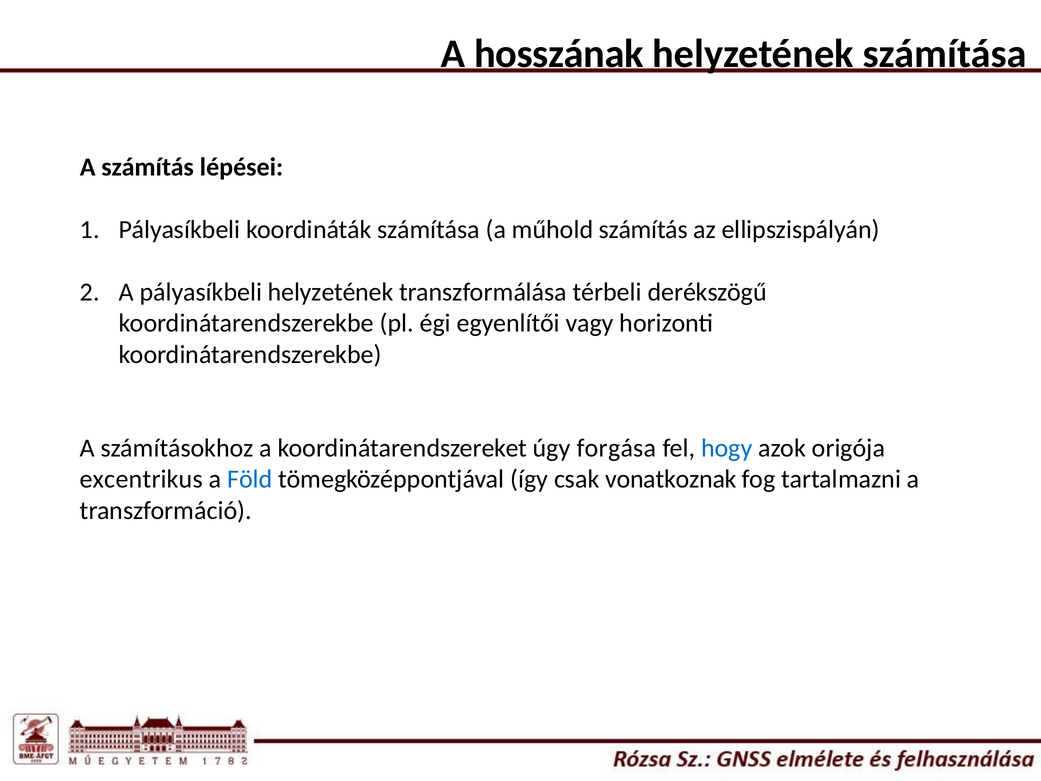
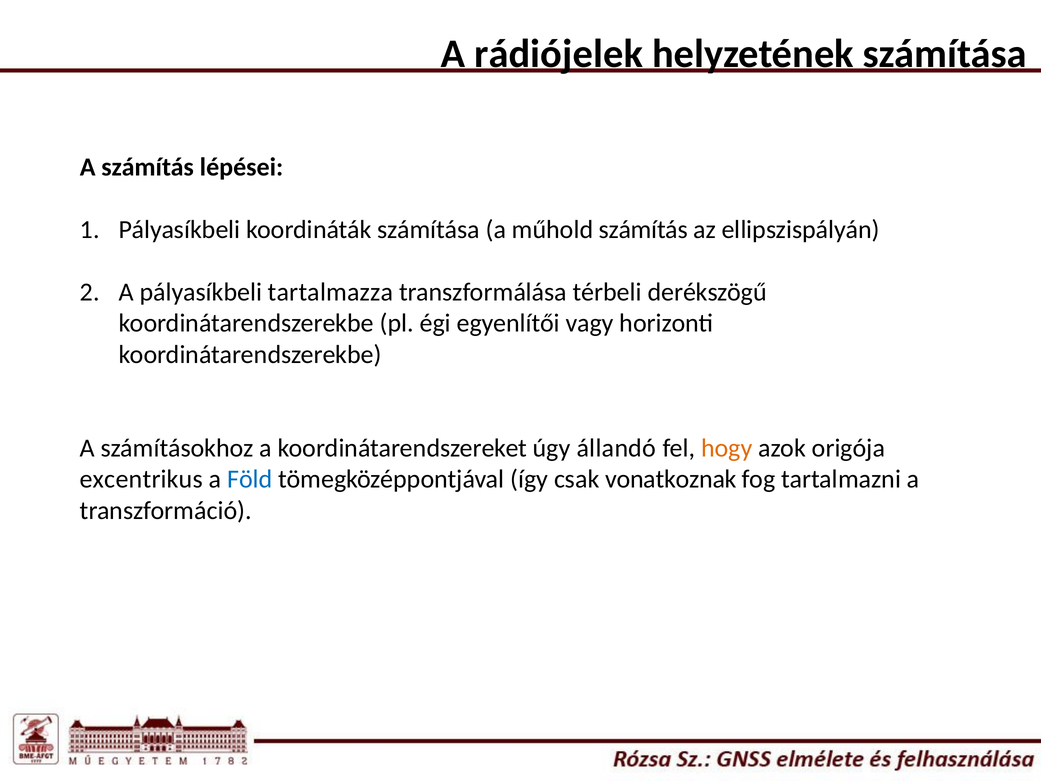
hosszának: hosszának -> rádiójelek (559, 54)
pályasíkbeli helyzetének: helyzetének -> tartalmazza (331, 292)
forgása: forgása -> állandó (616, 448)
hogy colour: blue -> orange (727, 448)
